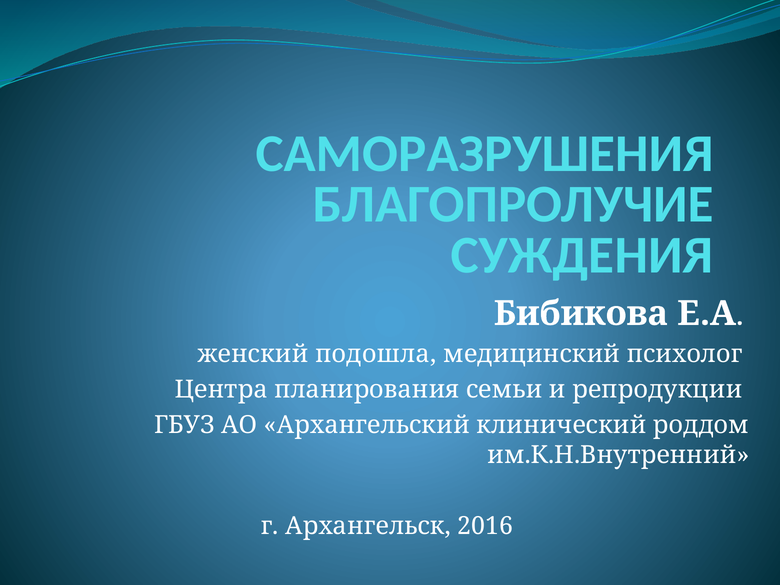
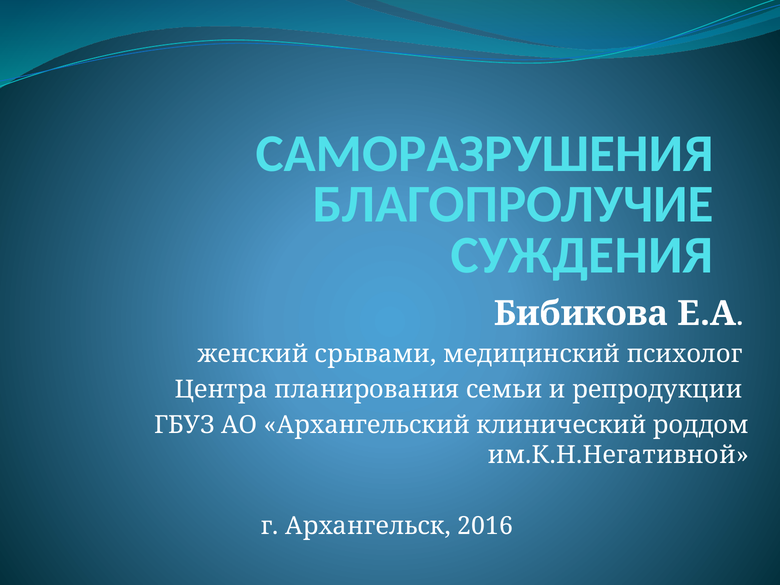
подошла: подошла -> срывами (376, 354)
им.К.Н.Внутренний: им.К.Н.Внутренний -> им.К.Н.Негативной (618, 455)
